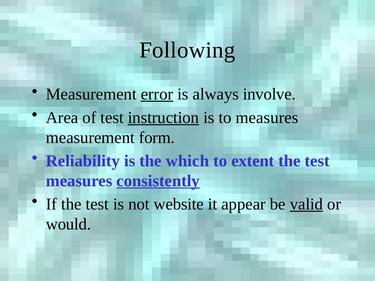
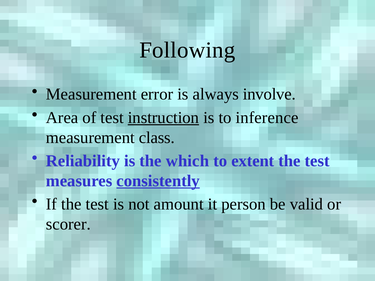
error underline: present -> none (157, 94)
to measures: measures -> inference (267, 118)
form: form -> class (157, 138)
website: website -> amount (179, 204)
appear: appear -> person (244, 204)
valid underline: present -> none (306, 204)
would: would -> scorer (68, 224)
